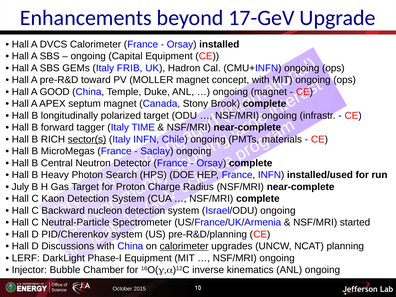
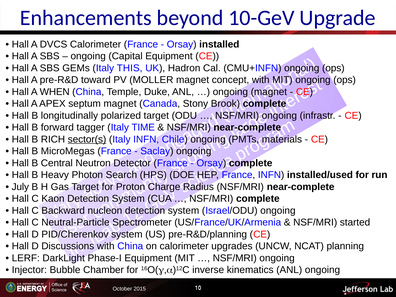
17-GeV: 17-GeV -> 10-GeV (261, 18)
FRIB: FRIB -> THIS (130, 68)
GOOD: GOOD -> WHEN (55, 92)
calorimeter underline: present -> none (184, 246)
